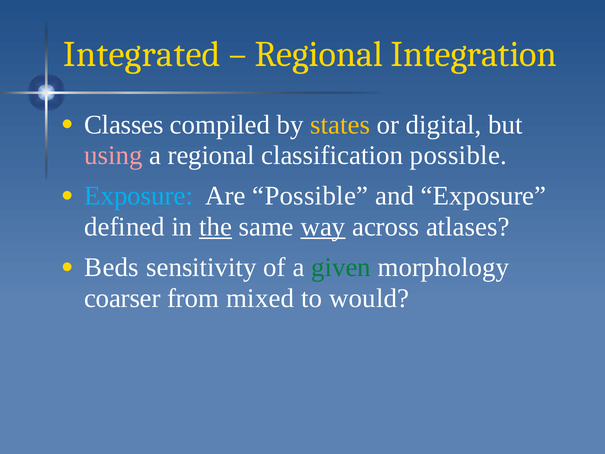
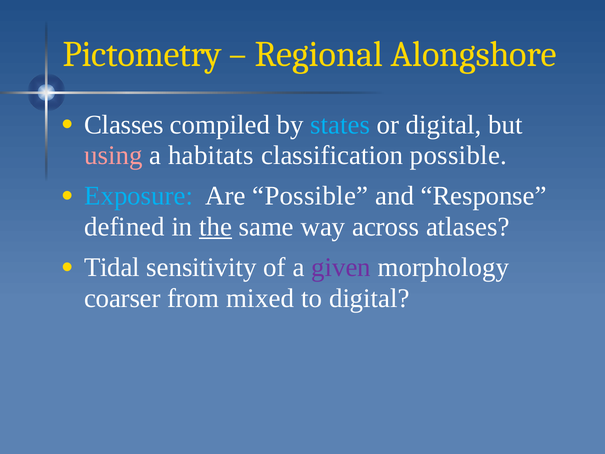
Integrated: Integrated -> Pictometry (142, 54)
Integration: Integration -> Alongshore (474, 54)
states colour: yellow -> light blue (340, 125)
a regional: regional -> habitats (211, 155)
and Exposure: Exposure -> Response (484, 196)
way underline: present -> none (323, 227)
Beds: Beds -> Tidal (112, 267)
given colour: green -> purple (341, 267)
to would: would -> digital (369, 298)
